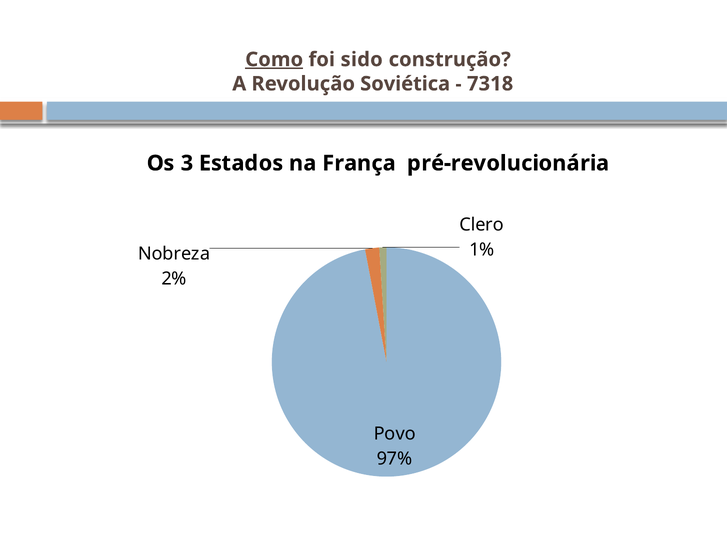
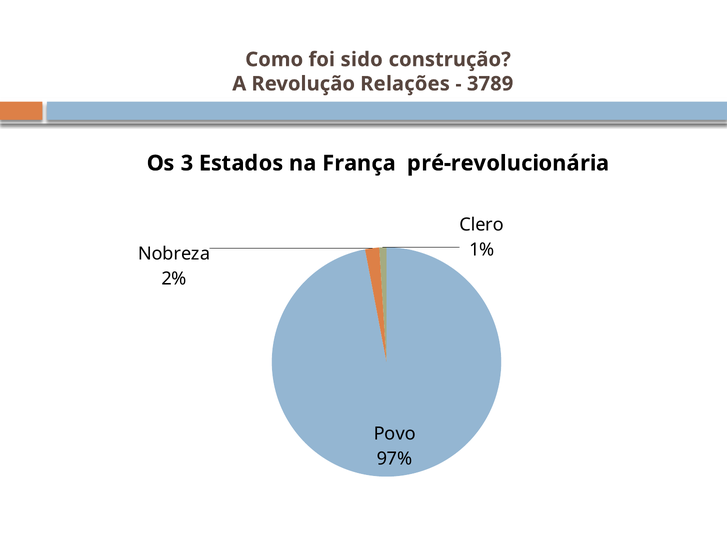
Como underline: present -> none (274, 60)
Soviética: Soviética -> Relações (405, 84)
7318: 7318 -> 3789 (490, 84)
